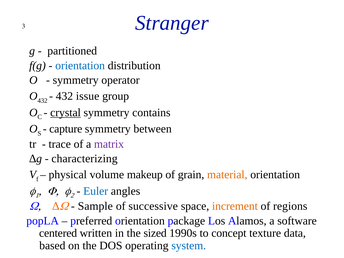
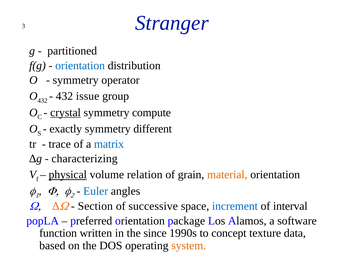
contains: contains -> compute (151, 113)
capture: capture -> exactly (66, 129)
between: between -> different (153, 129)
matrix colour: purple -> blue (109, 144)
physical underline: none -> present (68, 175)
makeup: makeup -> relation (145, 175)
Sample: Sample -> Section (95, 206)
increment colour: orange -> blue (235, 206)
regions: regions -> interval (290, 206)
centered: centered -> function (58, 233)
sized: sized -> since (155, 233)
system colour: blue -> orange (189, 245)
